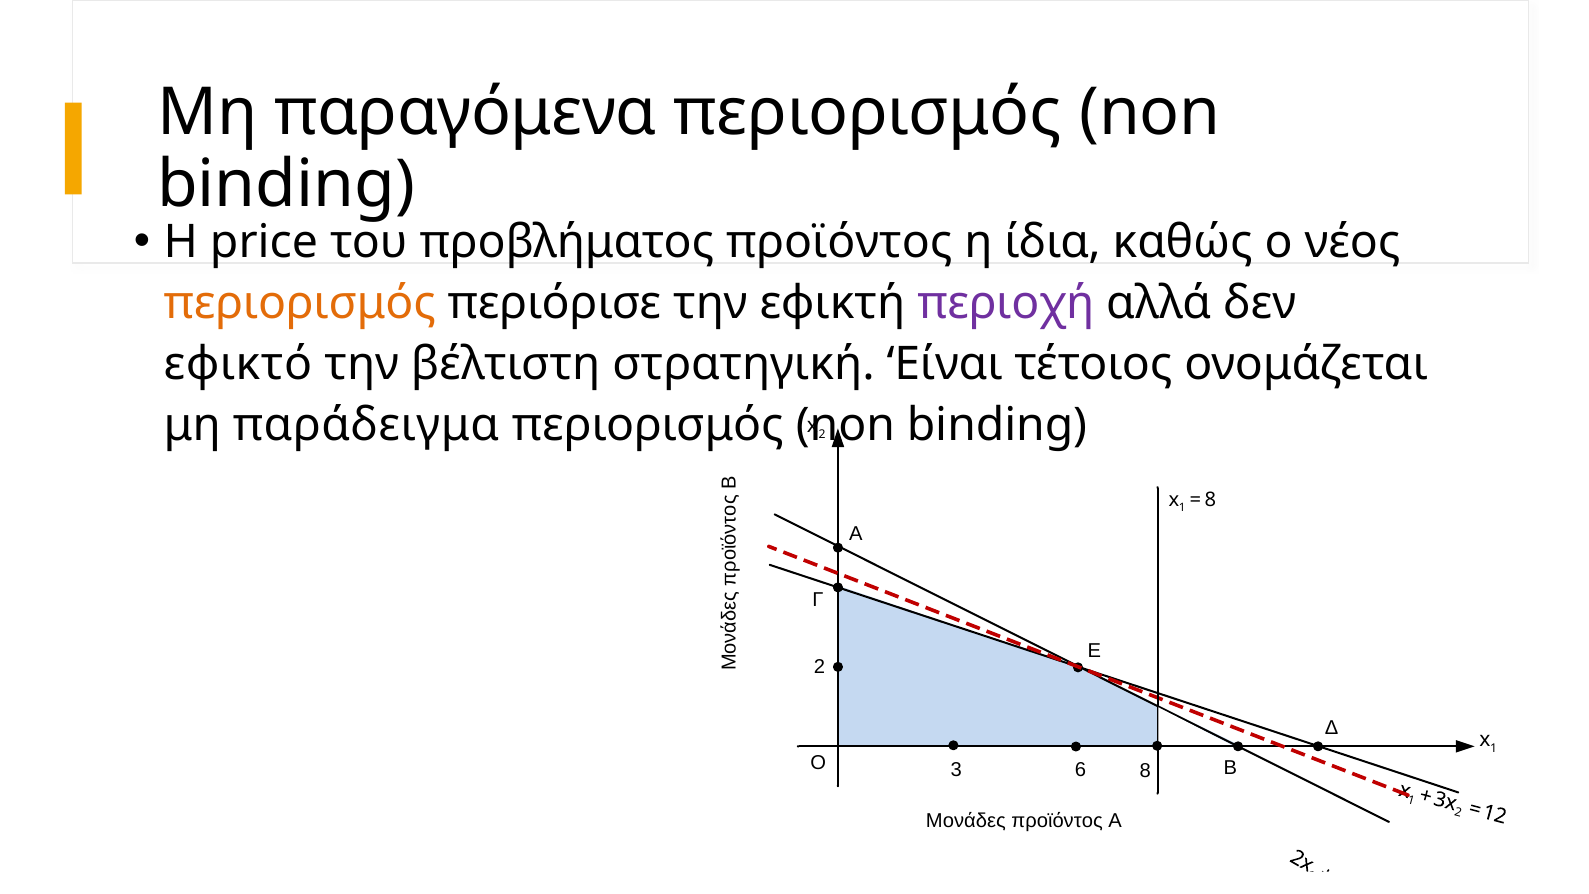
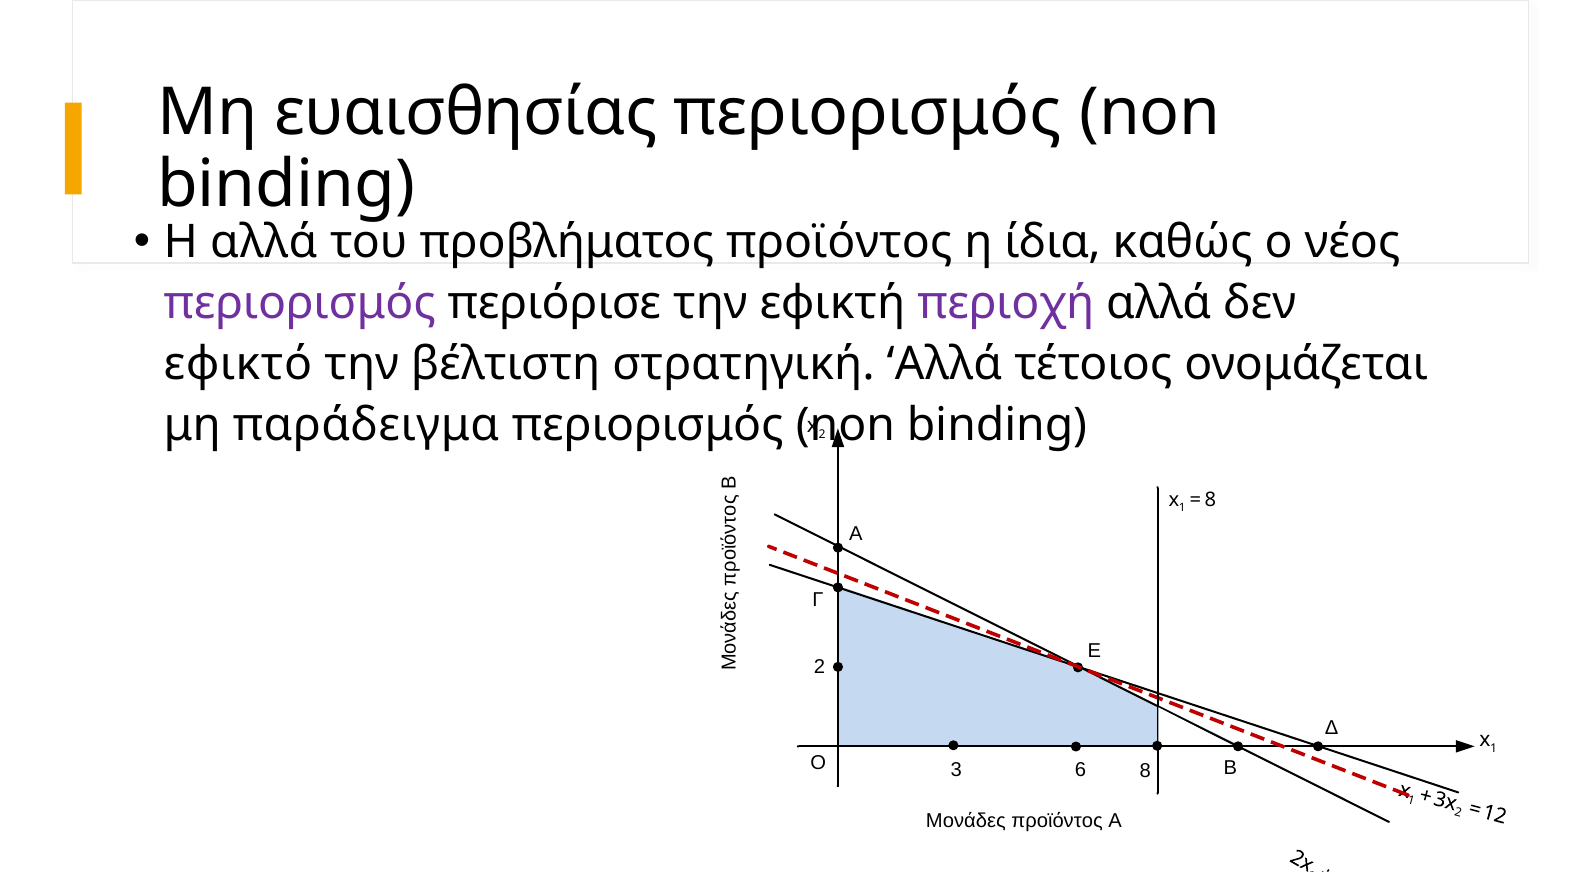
παραγόμενα: παραγόμενα -> ευαισθησίας (466, 113)
Η price: price -> αλλά (264, 242)
περιορισμός colour: orange -> purple (300, 304)
στρατηγική Είναι: Είναι -> Αλλά (944, 365)
